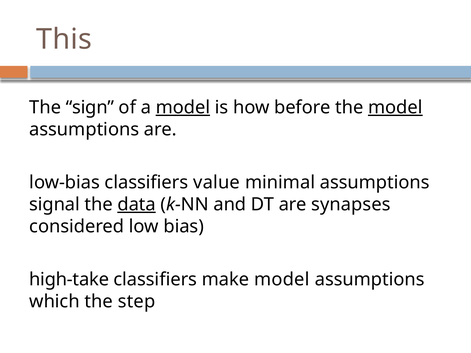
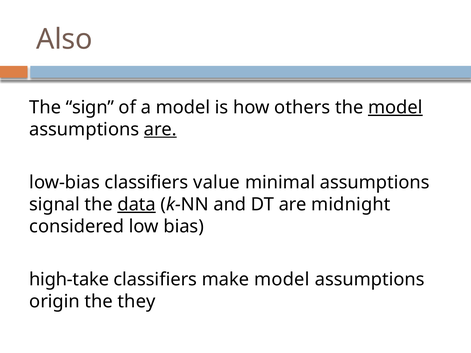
This: This -> Also (64, 39)
model underline: present -> none (183, 107)
before: before -> others (302, 107)
are underline: none -> present (160, 129)
synapses: synapses -> midnight (351, 205)
which: which -> origin (55, 302)
step: step -> they (137, 302)
